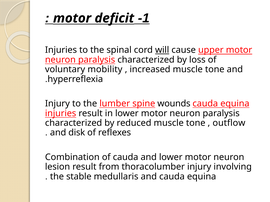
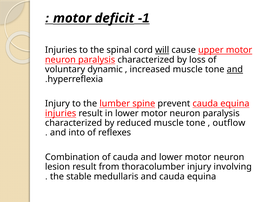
mobility: mobility -> dynamic (105, 70)
and underline: none -> present (235, 70)
wounds: wounds -> prevent (174, 104)
disk: disk -> into (77, 133)
